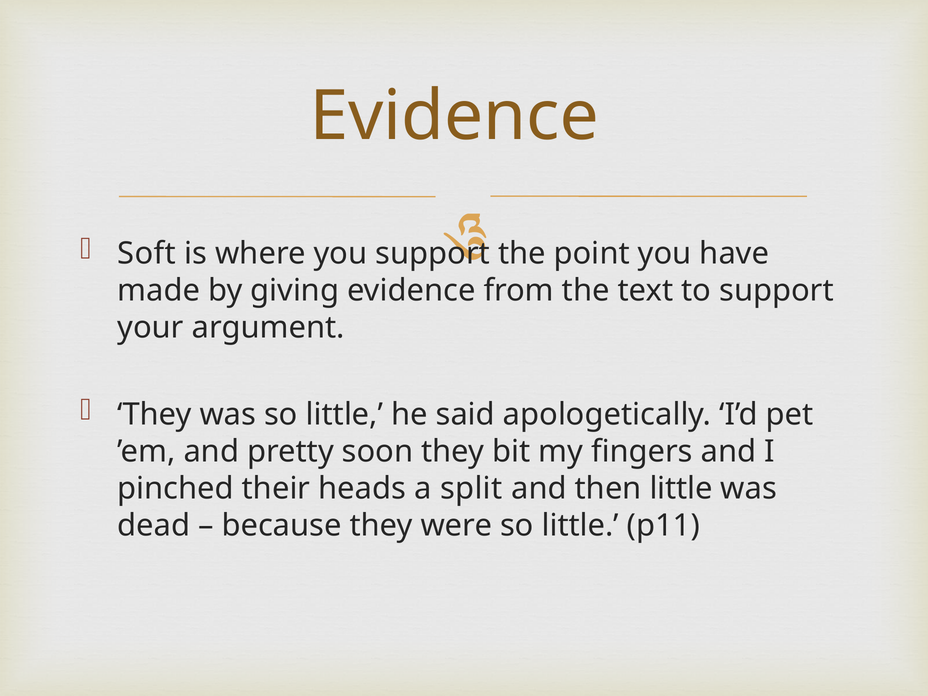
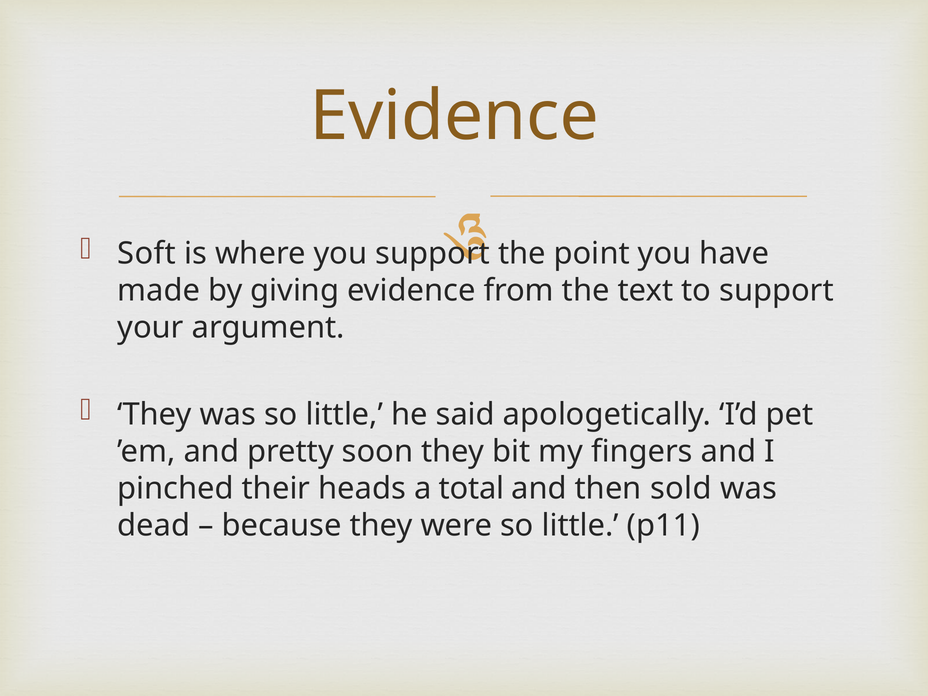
split: split -> total (472, 489)
then little: little -> sold (681, 489)
